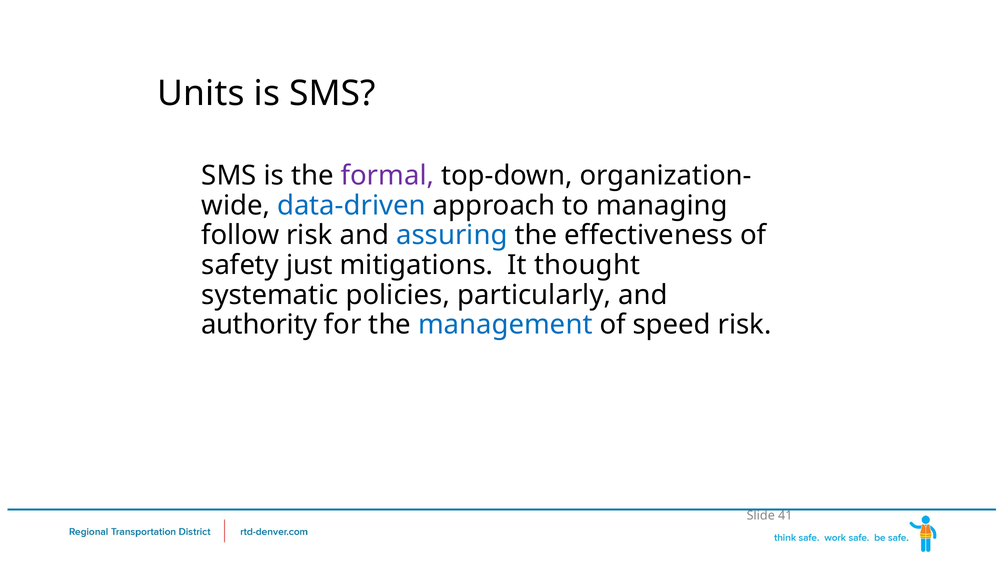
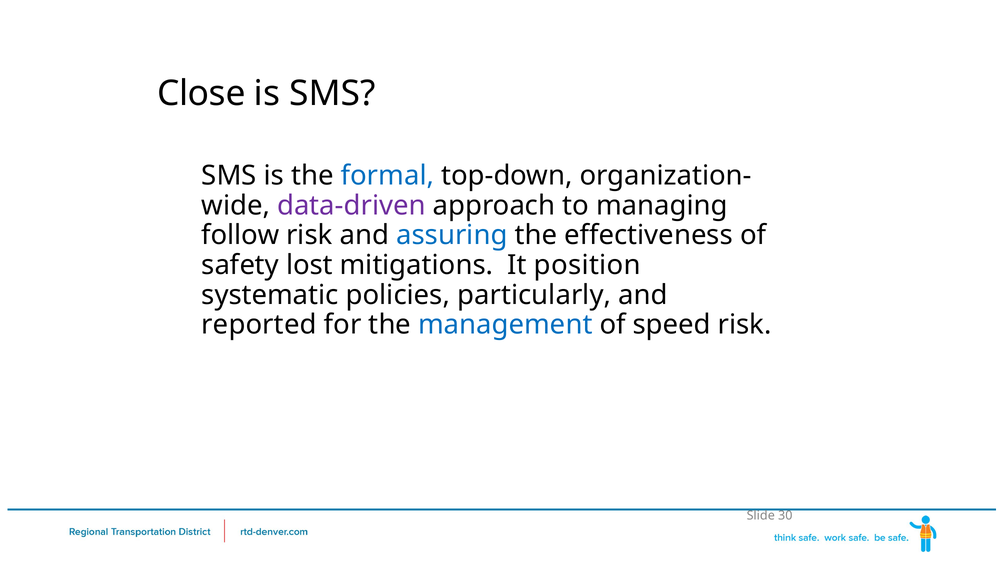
Units: Units -> Close (201, 94)
formal colour: purple -> blue (387, 176)
data-driven colour: blue -> purple (351, 206)
just: just -> lost (309, 265)
thought: thought -> position (587, 265)
authority: authority -> reported (259, 325)
41: 41 -> 30 (785, 516)
